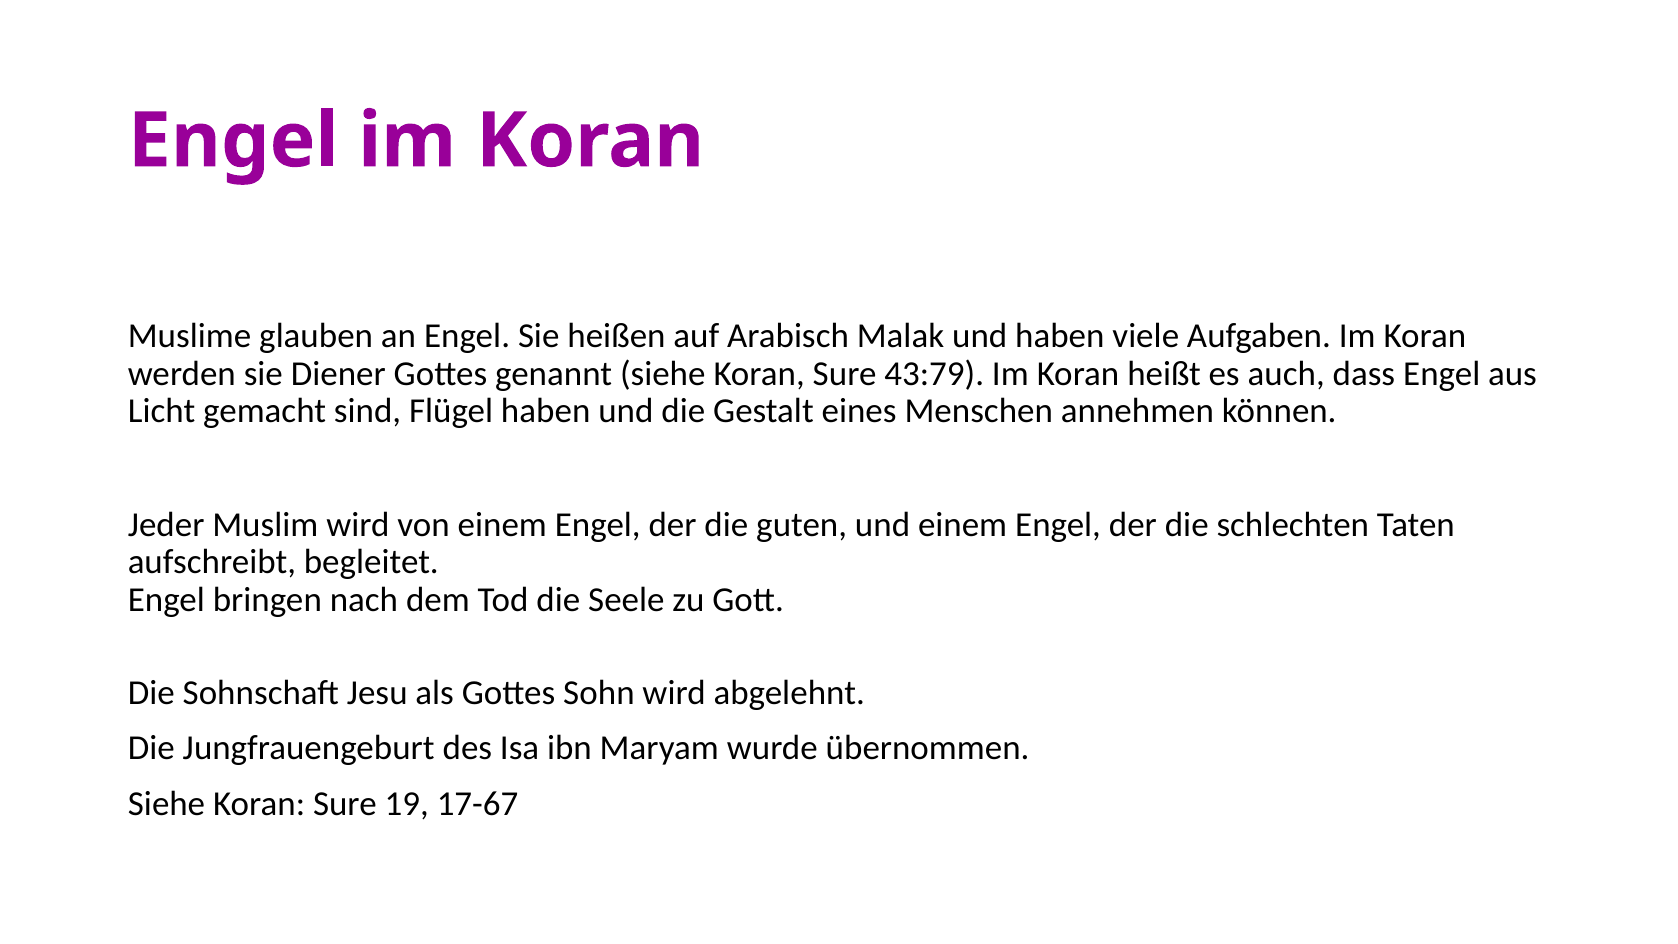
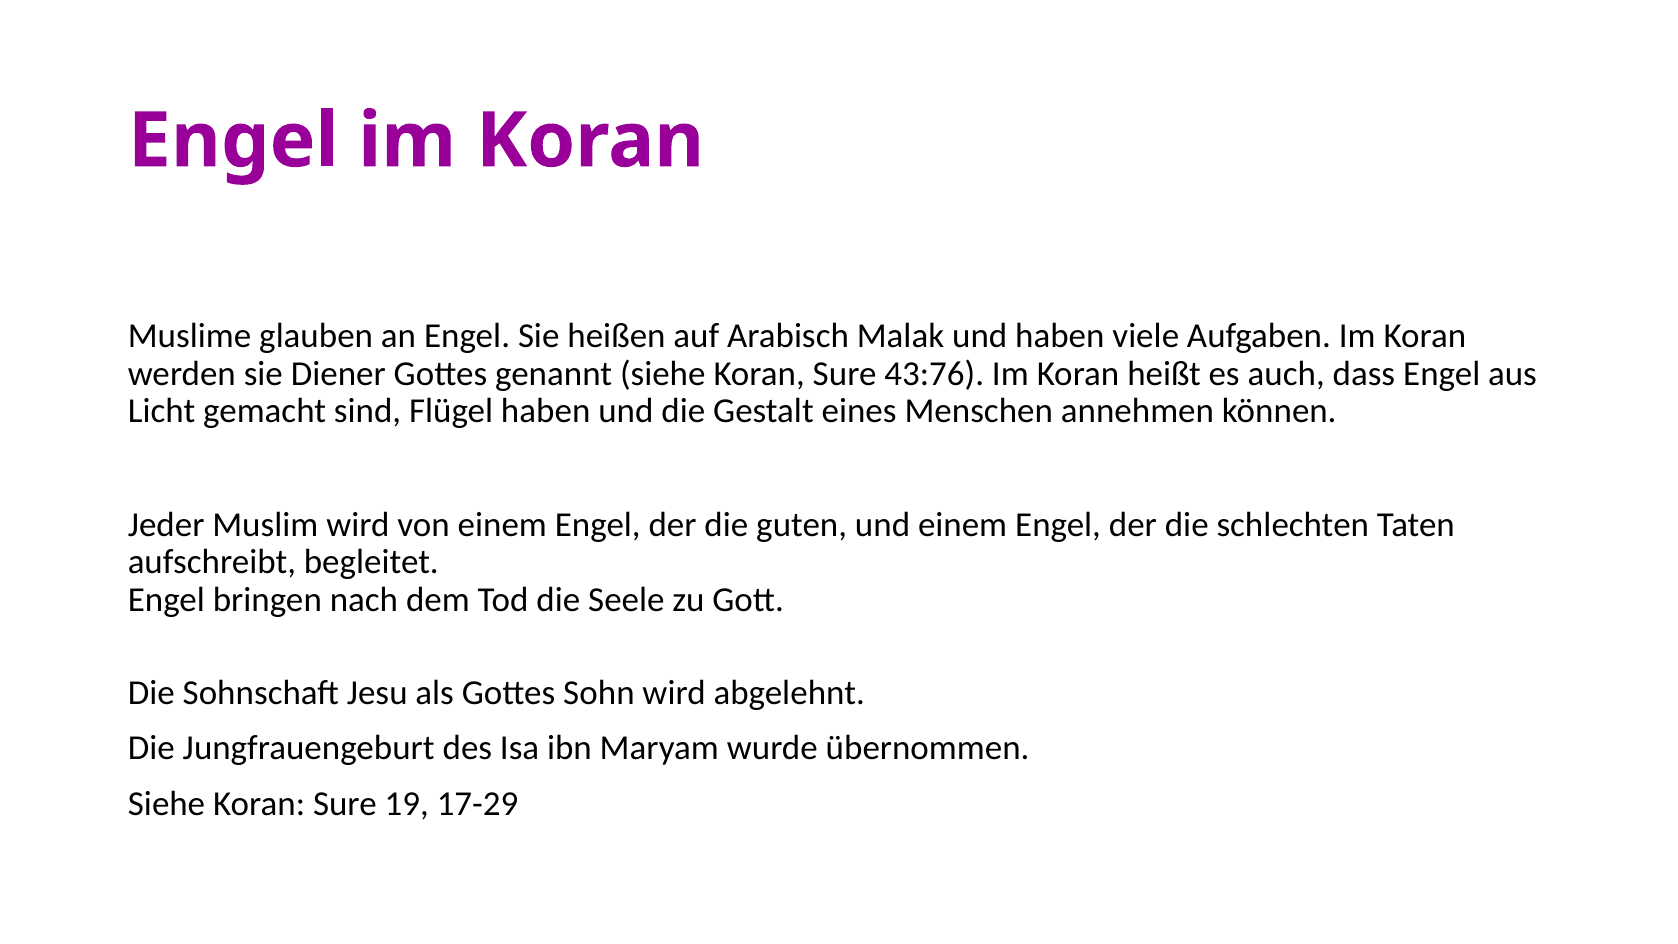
43:79: 43:79 -> 43:76 (934, 373)
17-67: 17-67 -> 17-29 (478, 803)
